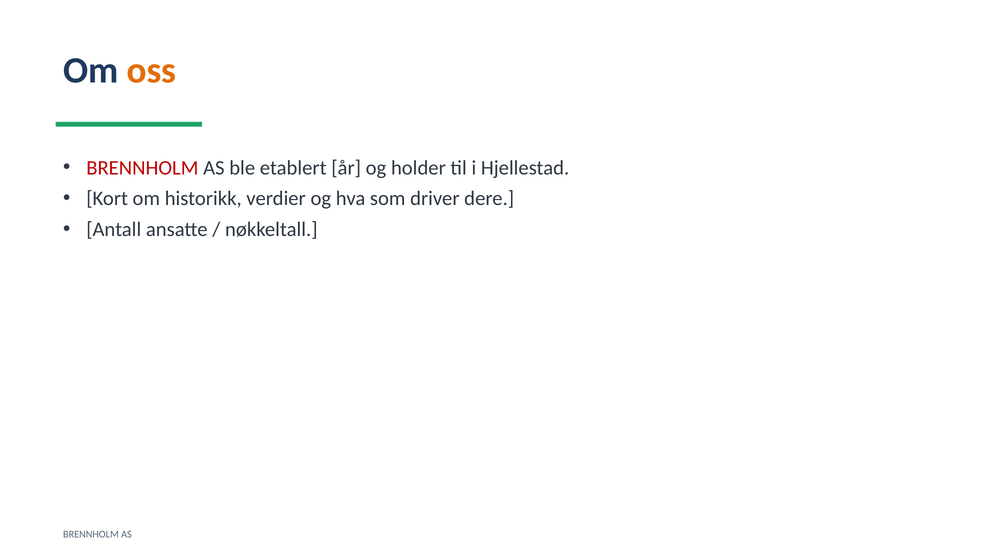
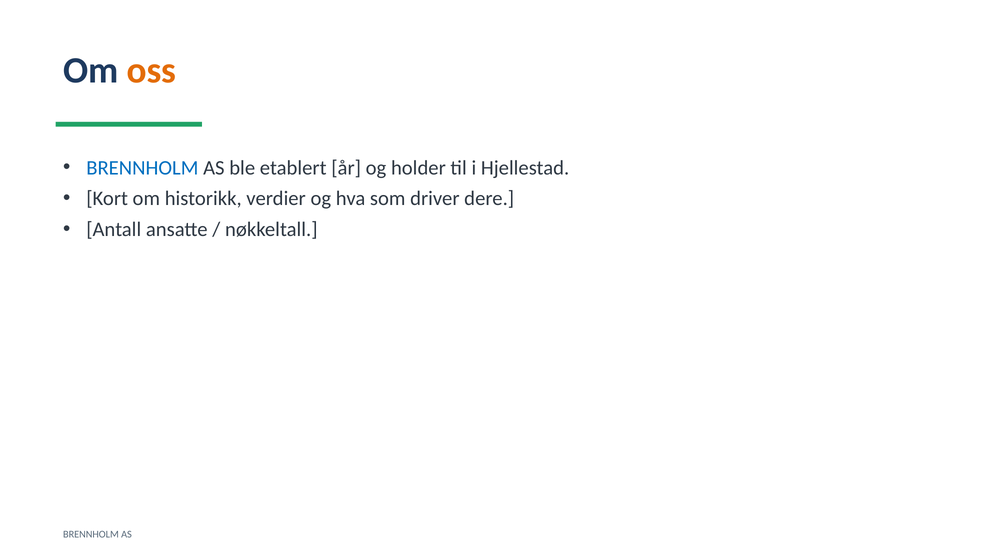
BRENNHOLM colour: red -> blue (142, 168)
